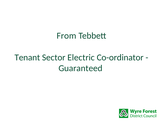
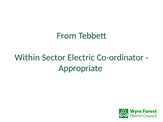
Tenant: Tenant -> Within (27, 58)
Guaranteed: Guaranteed -> Appropriate (80, 68)
